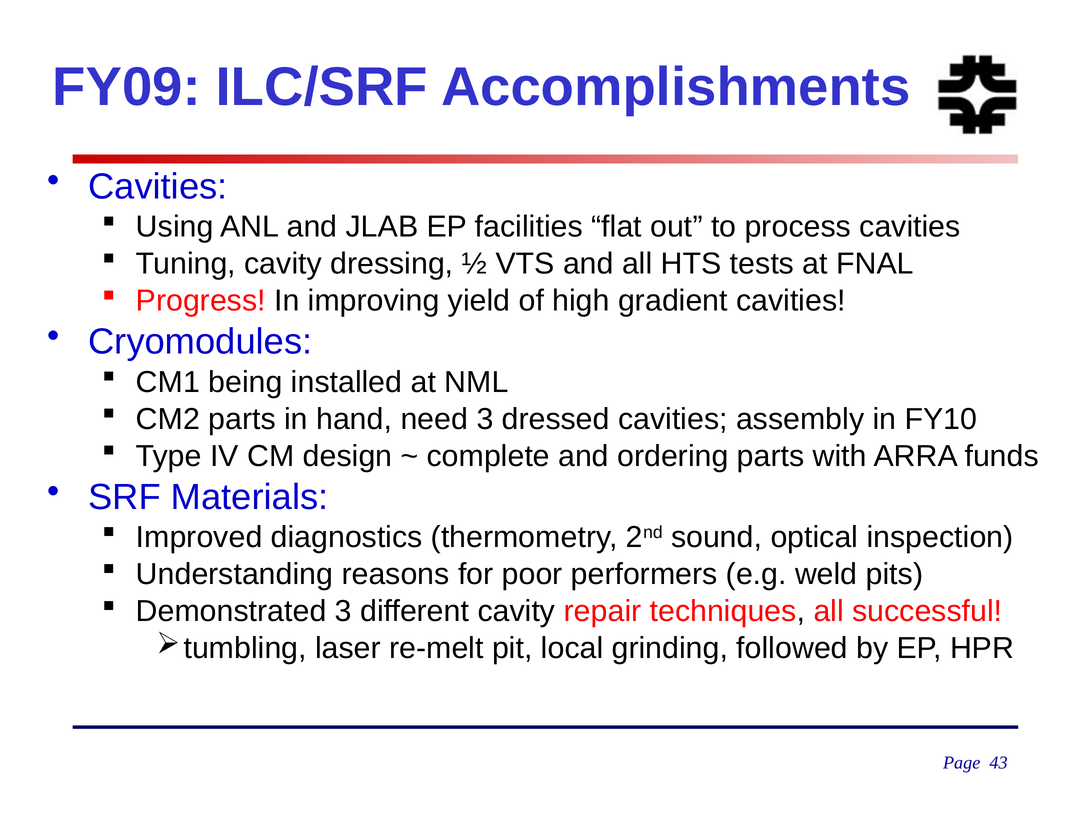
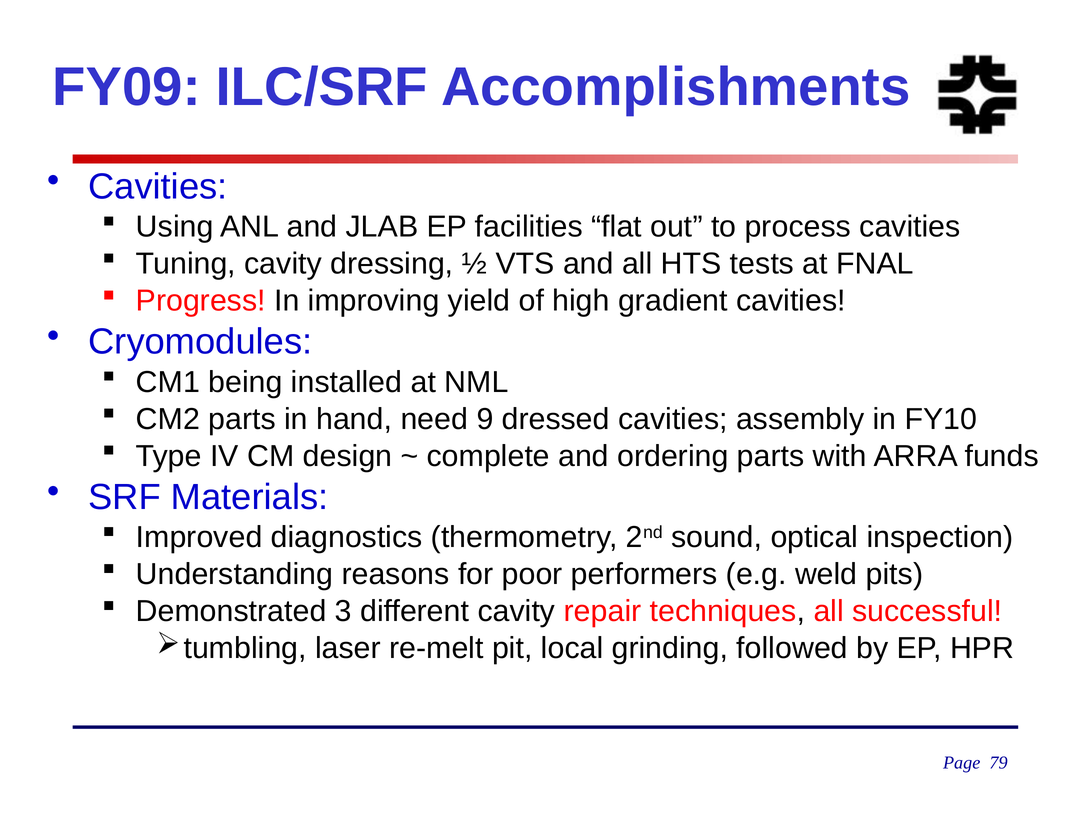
need 3: 3 -> 9 (485, 419)
43: 43 -> 79 (999, 763)
